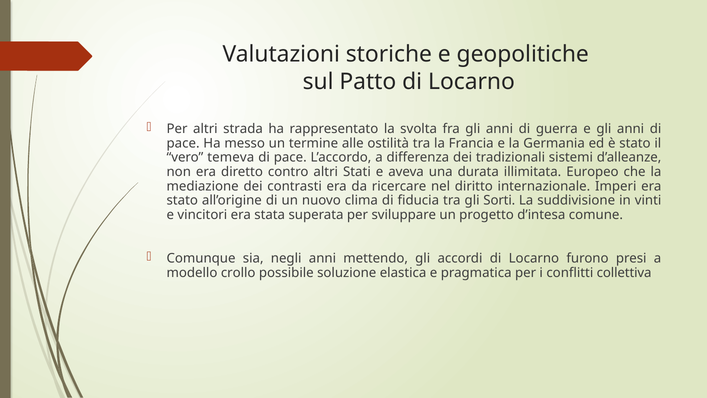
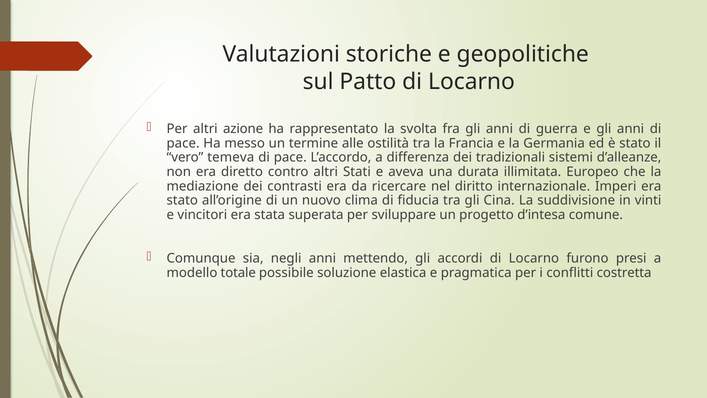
strada: strada -> azione (243, 129)
Sorti: Sorti -> Cina (499, 200)
crollo: crollo -> totale (238, 272)
collettiva: collettiva -> costretta (624, 272)
